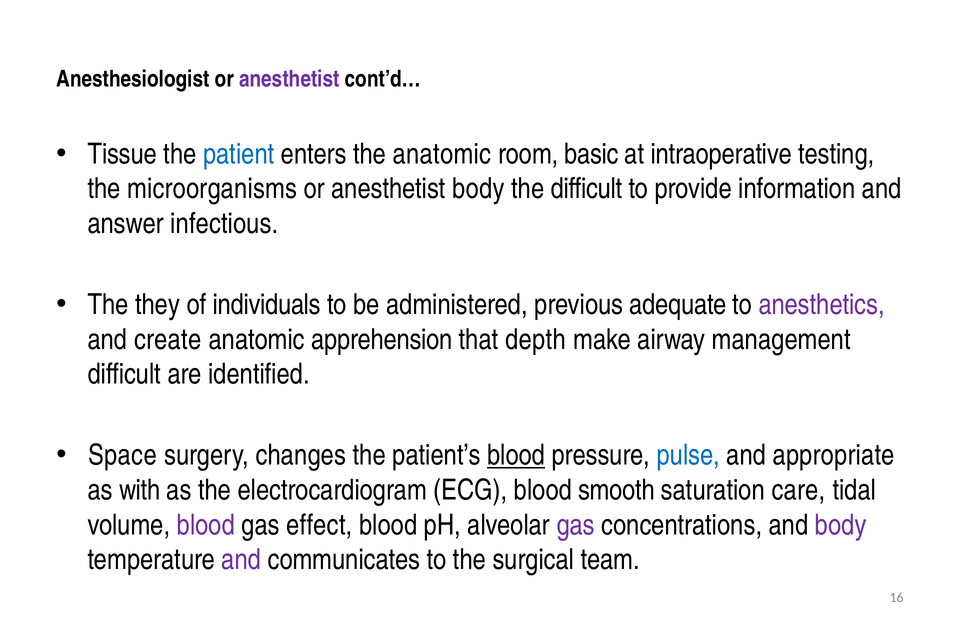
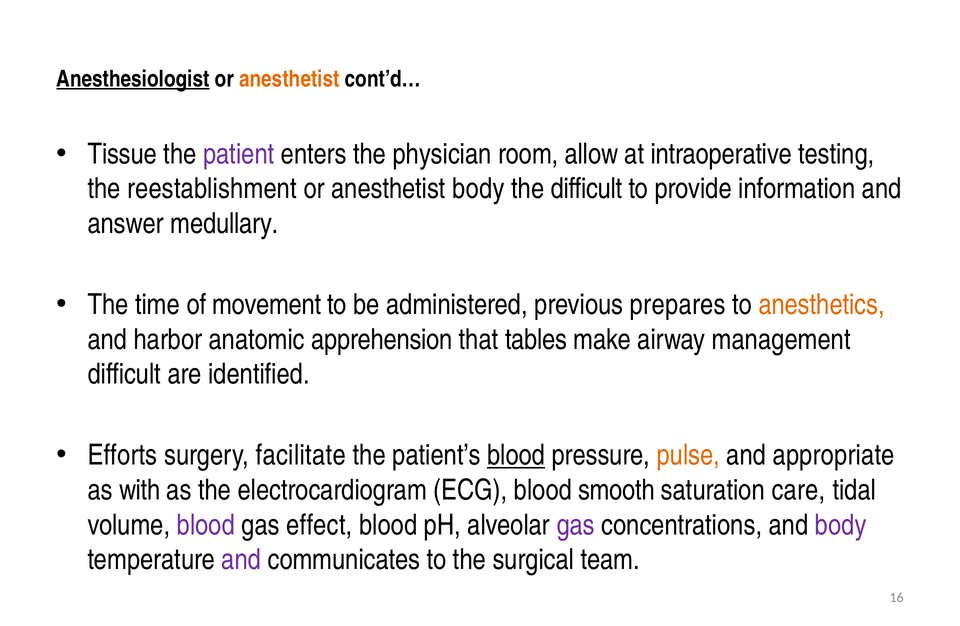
Anesthesiologist underline: none -> present (133, 79)
anesthetist colour: purple -> orange (289, 79)
patient colour: blue -> purple (239, 154)
the anatomic: anatomic -> physician (442, 154)
basic: basic -> allow (592, 154)
microorganisms: microorganisms -> reestablishment (212, 189)
infectious: infectious -> medullary (224, 224)
they: they -> time (158, 305)
individuals: individuals -> movement (267, 305)
adequate: adequate -> prepares (678, 305)
anesthetics colour: purple -> orange (822, 305)
create: create -> harbor (168, 340)
depth: depth -> tables (536, 340)
Space: Space -> Efforts (123, 455)
changes: changes -> facilitate (301, 455)
pulse colour: blue -> orange (688, 455)
